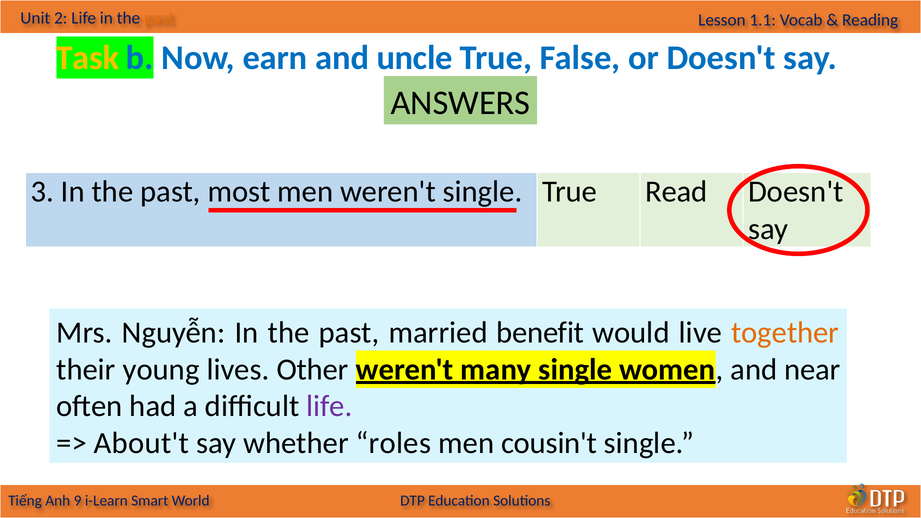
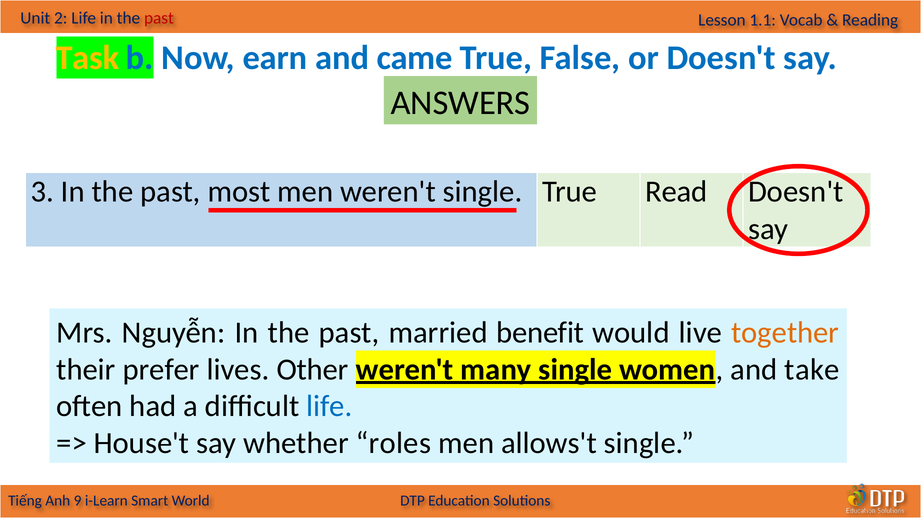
past colour: orange -> red (159, 18)
uncle: uncle -> came (415, 58)
young: young -> prefer (161, 369)
near: near -> take (812, 369)
life colour: purple -> blue (329, 406)
About't: About't -> House't (141, 443)
cousin't: cousin't -> allows't (549, 443)
